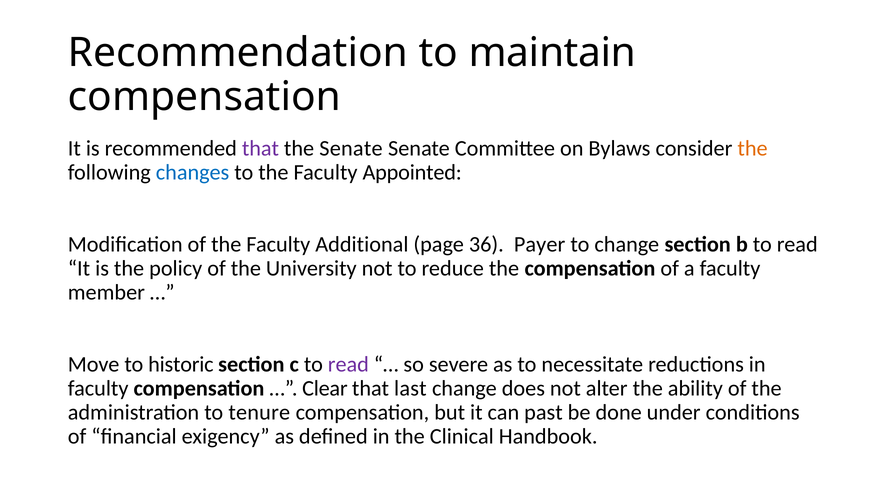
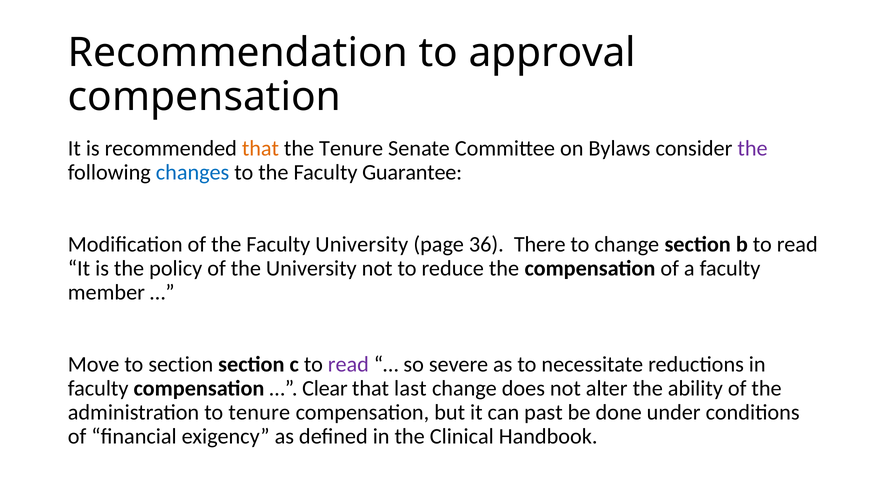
maintain: maintain -> approval (552, 53)
that colour: purple -> orange (260, 148)
the Senate: Senate -> Tenure (351, 148)
the colour: orange -> purple (753, 148)
Appointed: Appointed -> Guarantee (412, 173)
Faculty Additional: Additional -> University (362, 245)
Payer: Payer -> There (540, 245)
to historic: historic -> section (181, 365)
